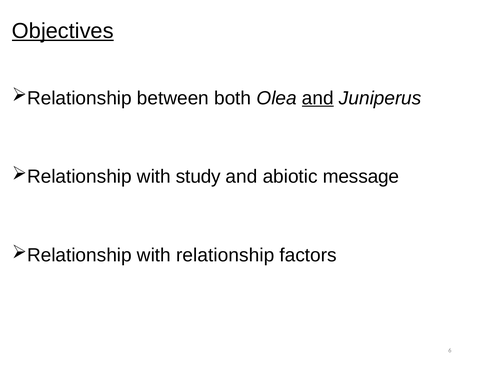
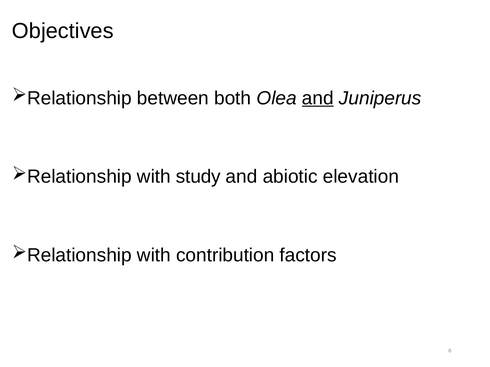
Objectives underline: present -> none (63, 31)
message: message -> elevation (361, 177)
relationship: relationship -> contribution (225, 256)
